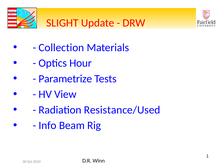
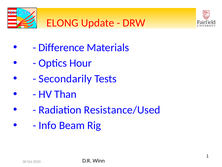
SLIGHT: SLIGHT -> ELONG (62, 23)
Collection: Collection -> Difference (61, 47)
Parametrize: Parametrize -> Secondarily (65, 78)
View: View -> Than (65, 94)
